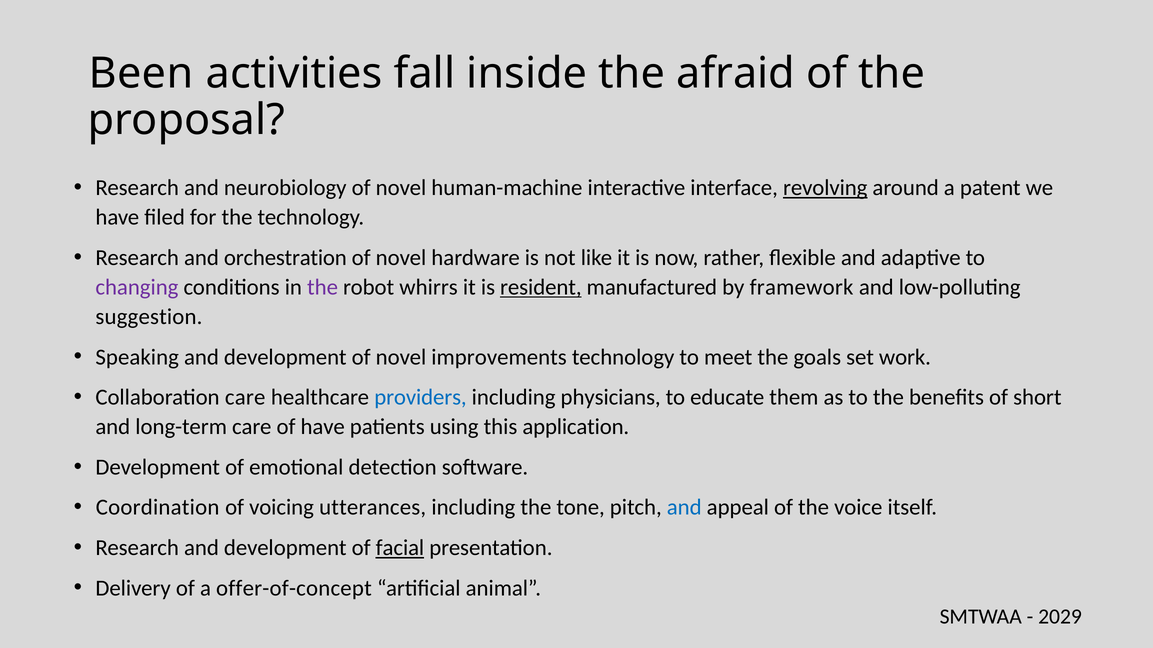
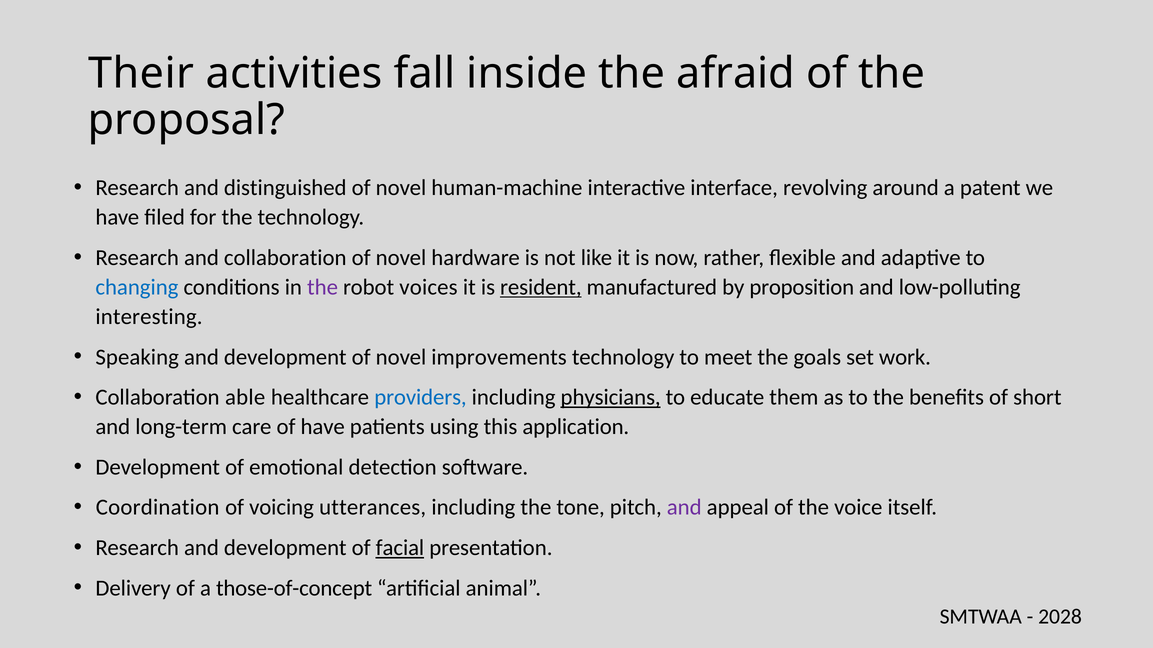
Been: Been -> Their (141, 74)
neurobiology: neurobiology -> distinguished (285, 188)
revolving underline: present -> none (825, 188)
and orchestration: orchestration -> collaboration (285, 258)
changing colour: purple -> blue (137, 287)
whirrs: whirrs -> voices (429, 287)
framework: framework -> proposition (802, 287)
suggestion: suggestion -> interesting (149, 317)
Collaboration care: care -> able (245, 398)
physicians underline: none -> present (611, 398)
and colour: blue -> purple (684, 508)
offer-of-concept: offer-of-concept -> those-of-concept (294, 589)
2029: 2029 -> 2028 (1060, 617)
